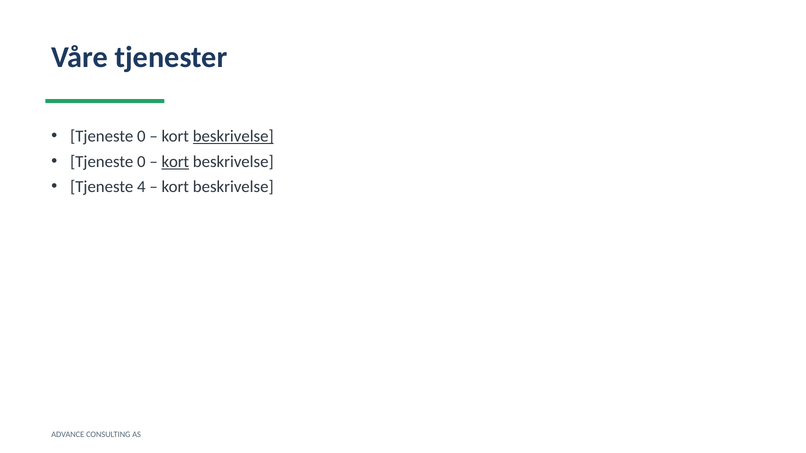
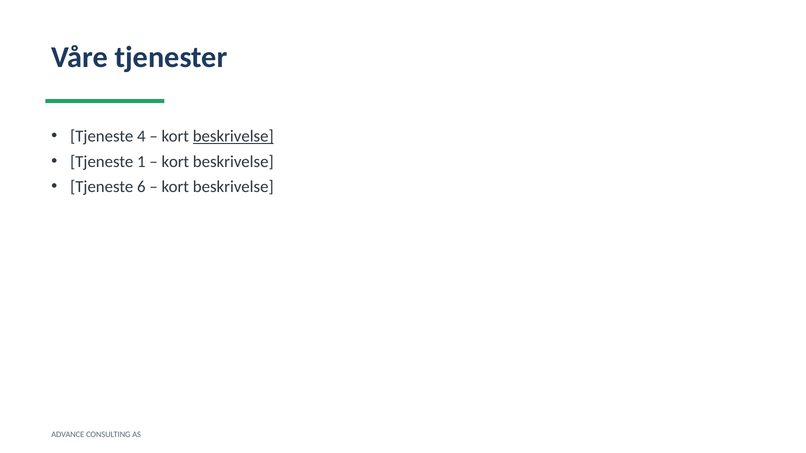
0: 0 -> 4 (141, 137)
0: 0 -> 1 (141, 162)
kort underline: present -> none (175, 162)
4: 4 -> 6 (141, 187)
